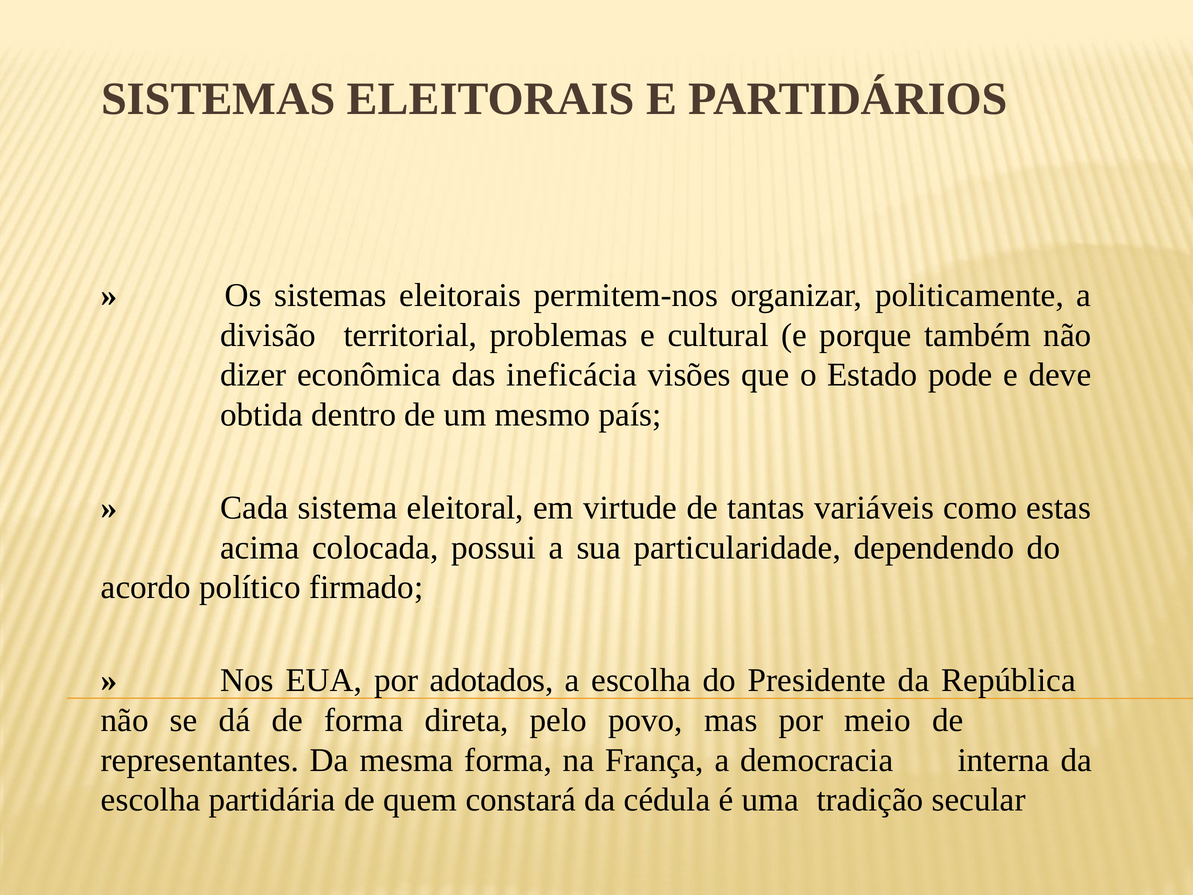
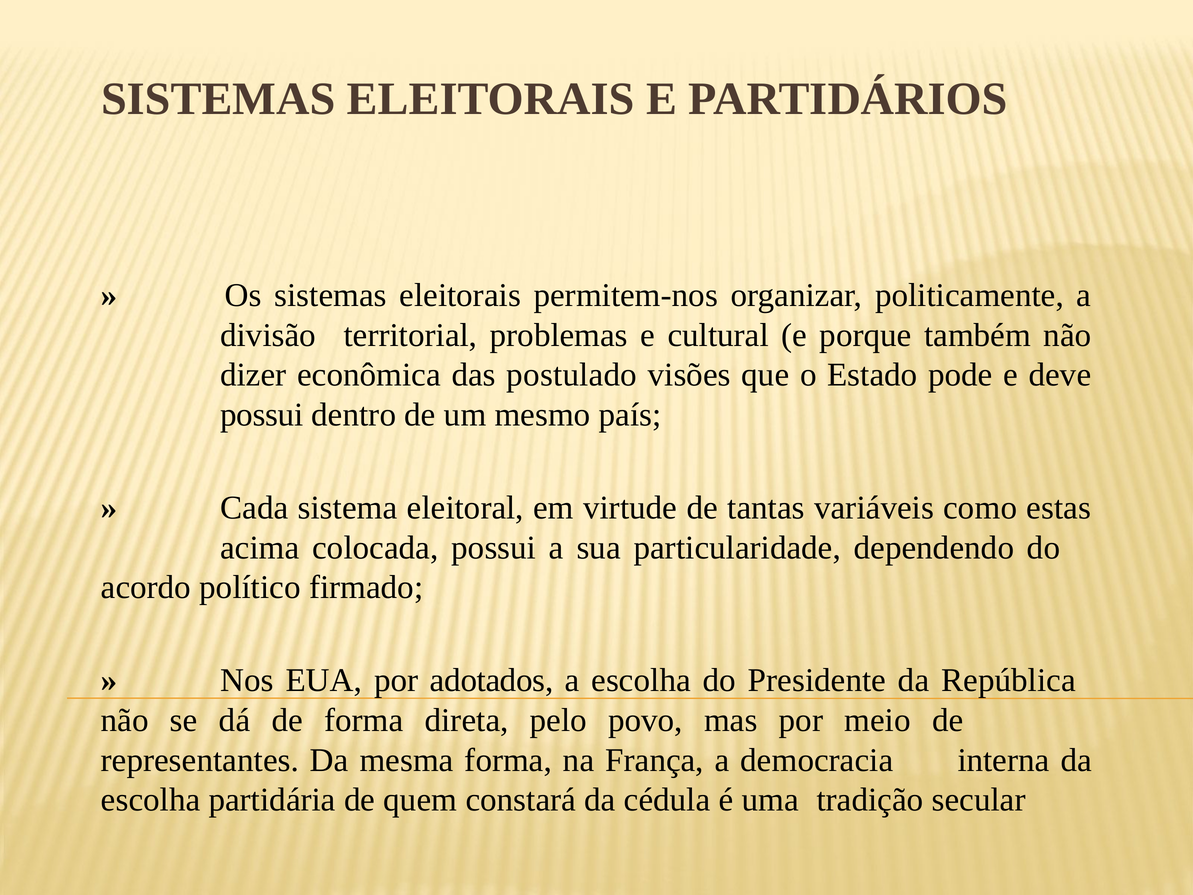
ineficácia: ineficácia -> postulado (572, 375)
obtida: obtida -> possui (262, 415)
